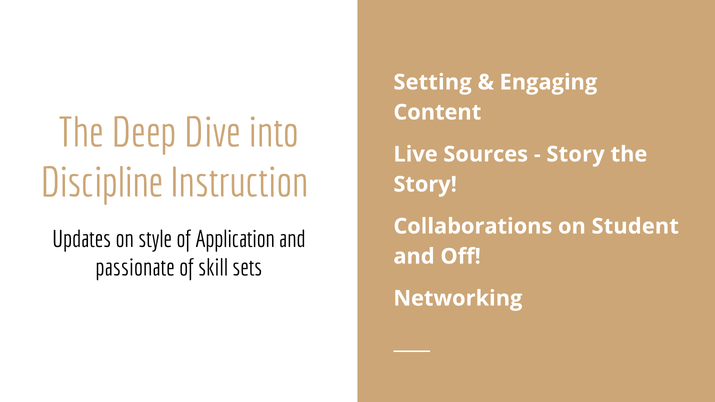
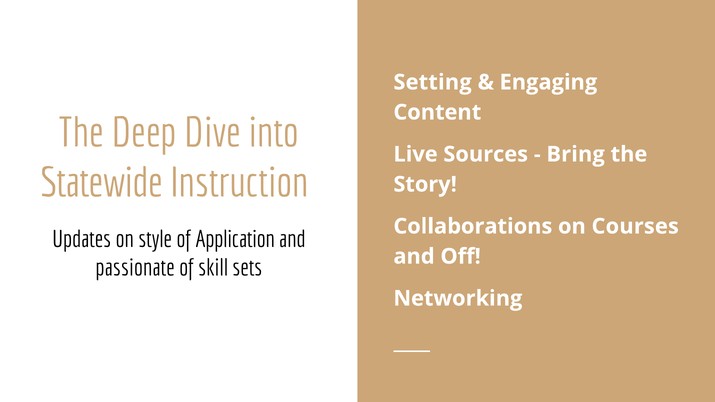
Story: Story -> Bring (576, 154)
Discipline: Discipline -> Statewide (102, 183)
Student: Student -> Courses (635, 226)
